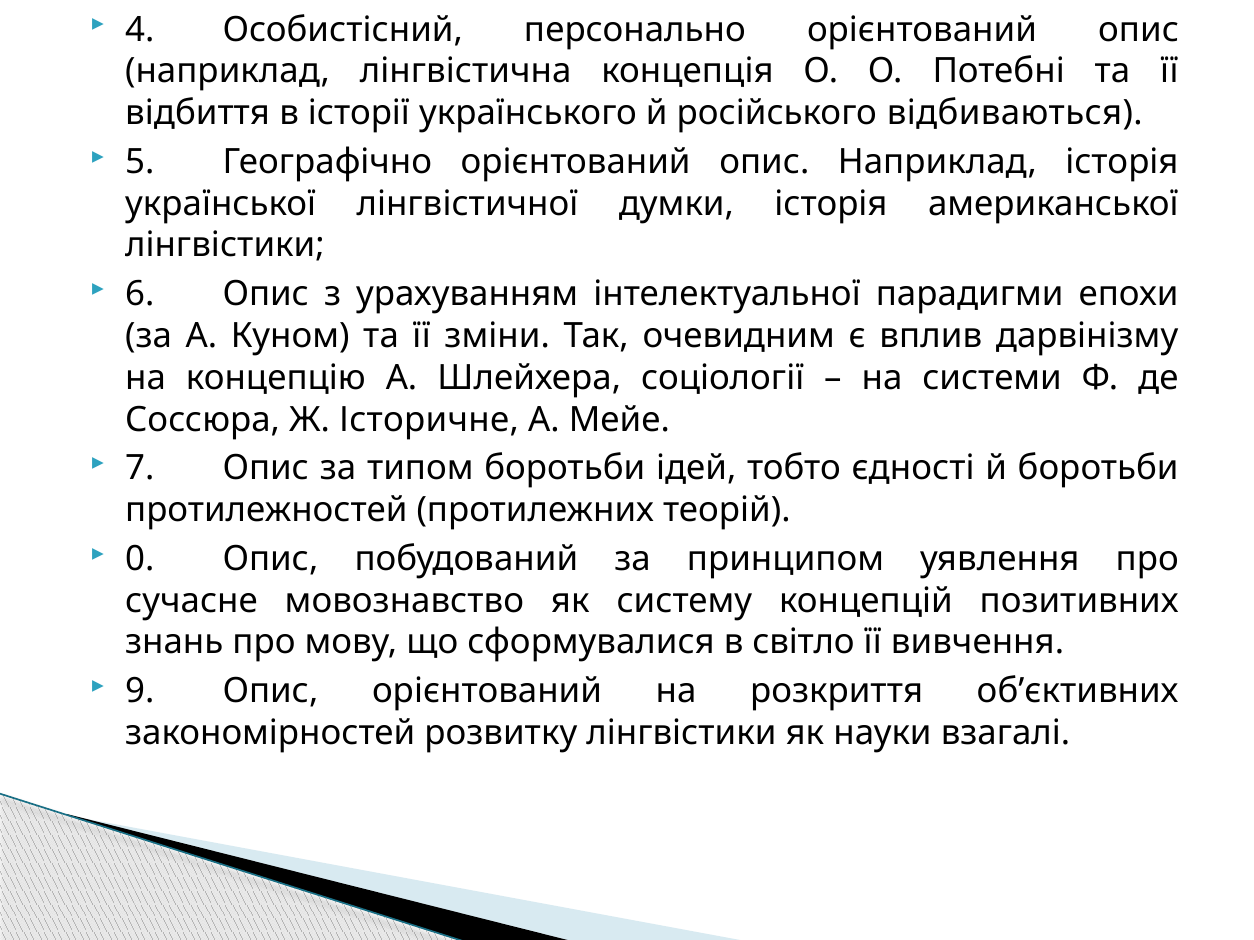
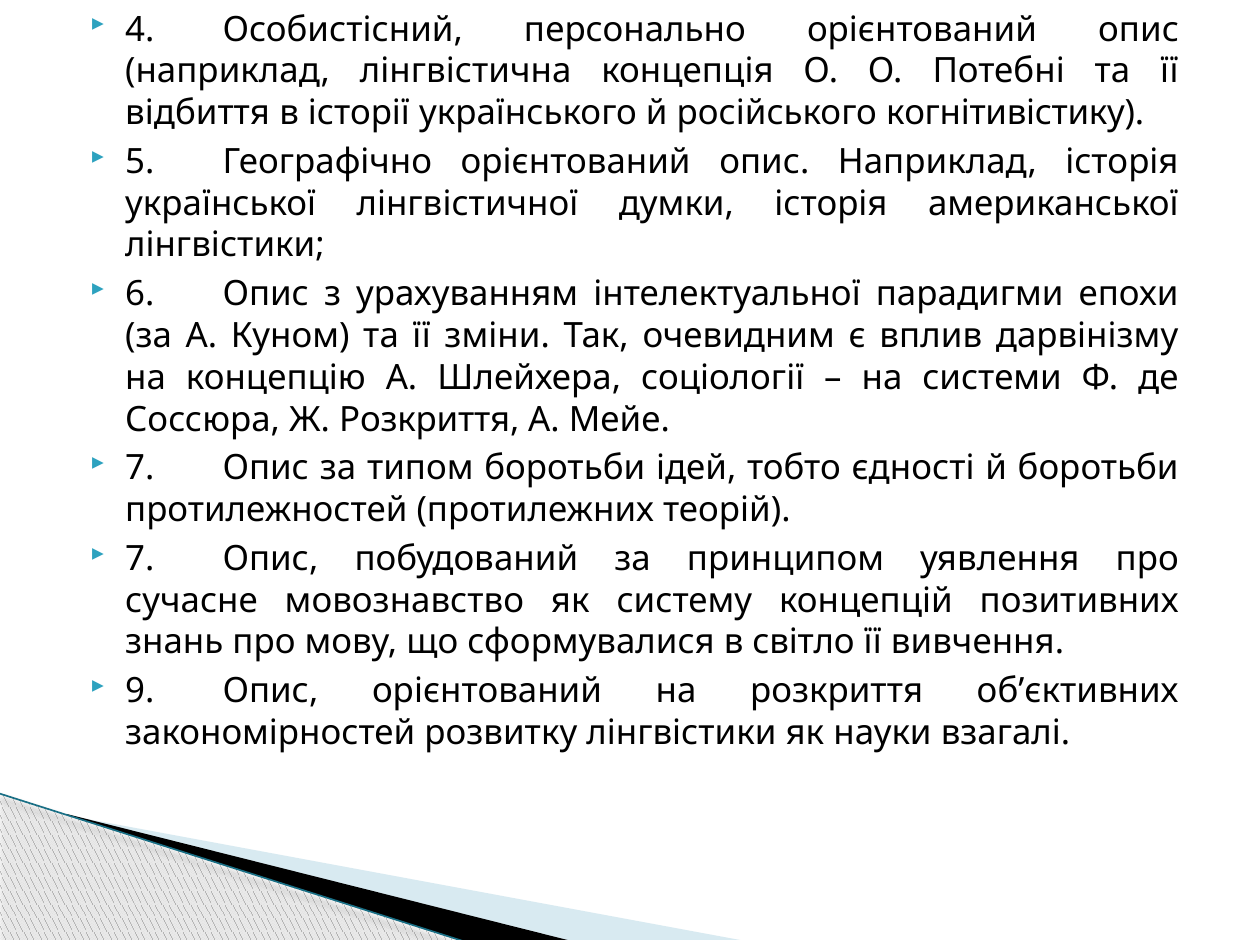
відбиваються: відбиваються -> когнітивістику (1015, 113)
Ж Історичне: Історичне -> Розкриття (429, 420)
0: 0 -> 7 (140, 559)
